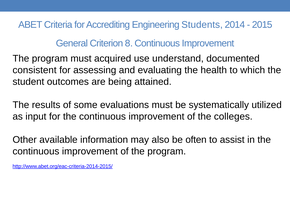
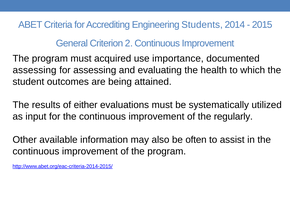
8: 8 -> 2 (129, 43)
understand: understand -> importance (178, 59)
consistent: consistent -> assessing (35, 70)
some: some -> either (86, 105)
colleges: colleges -> regularly (233, 117)
